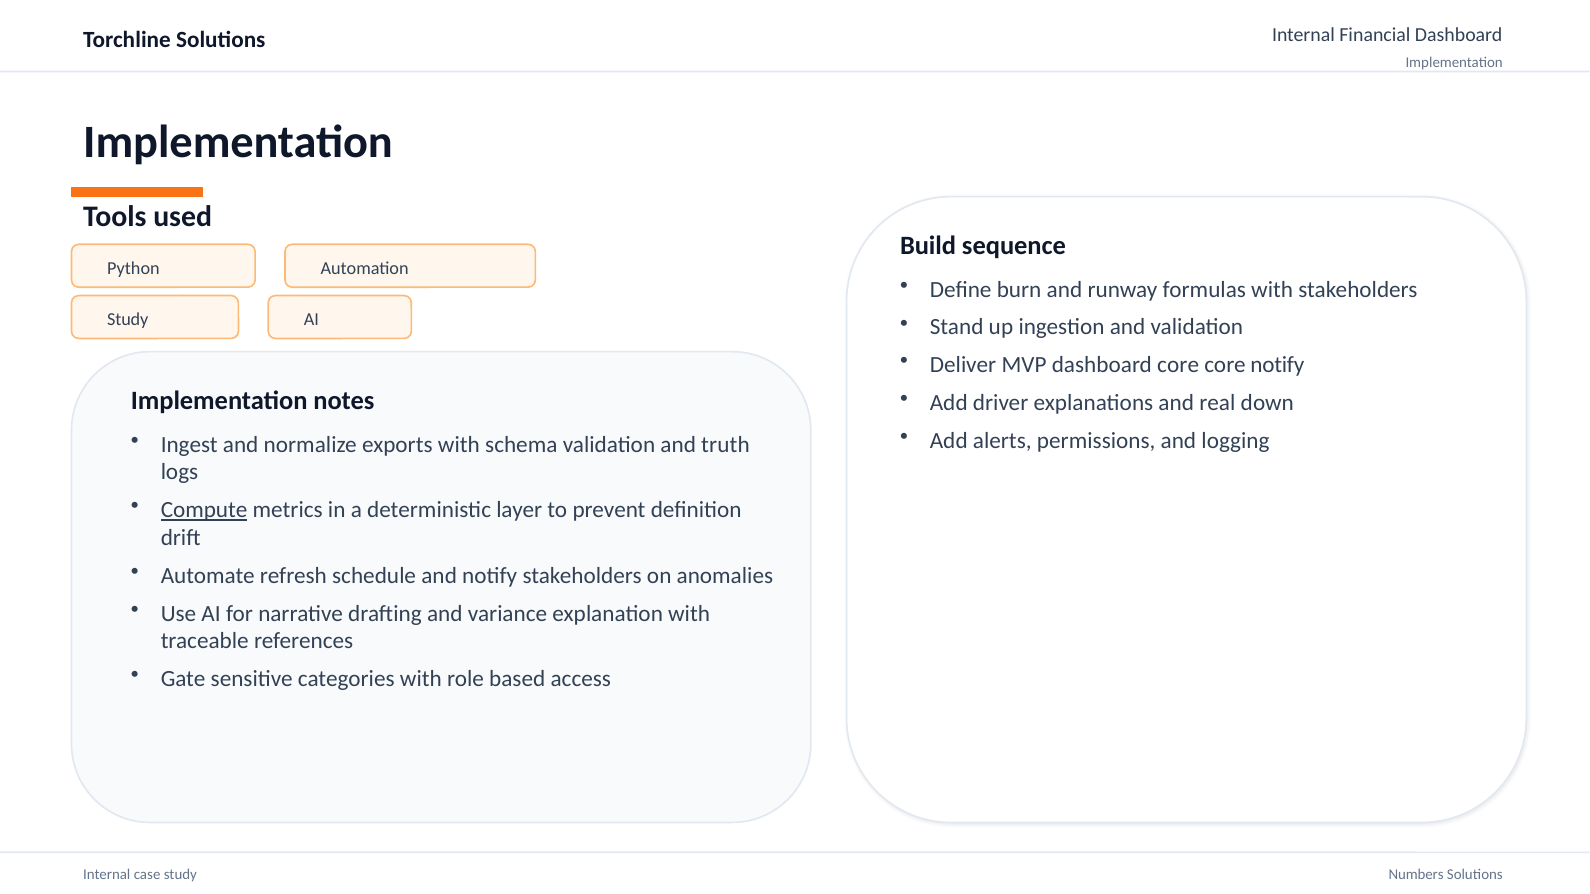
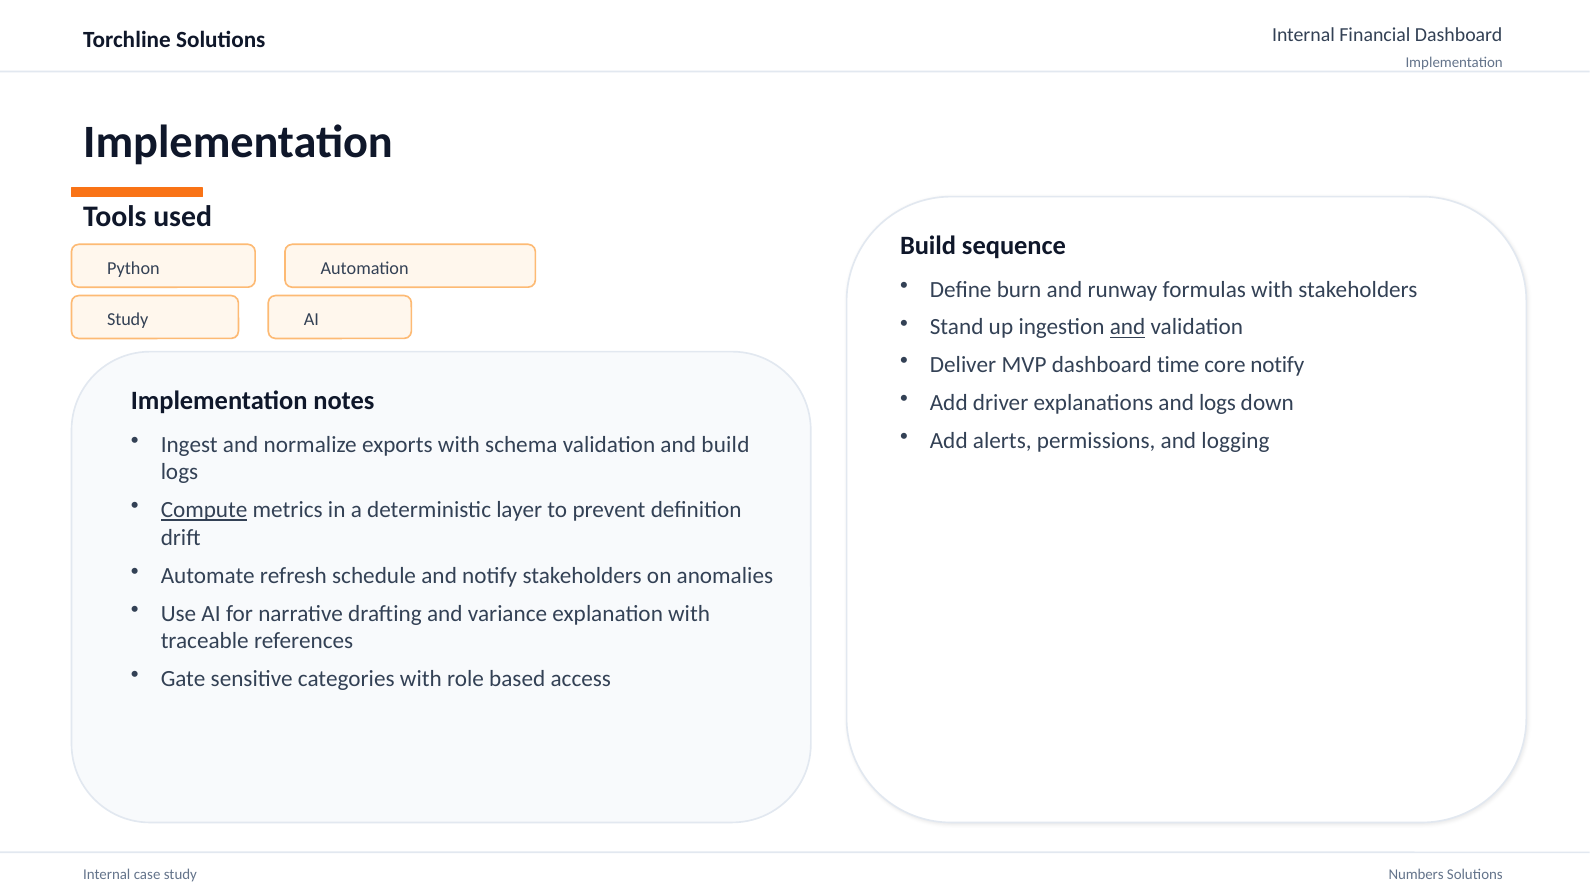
and underline: none -> present (1128, 327)
dashboard core: core -> time (1178, 365)
and real: real -> logs (1218, 403)
and truth: truth -> build (725, 445)
